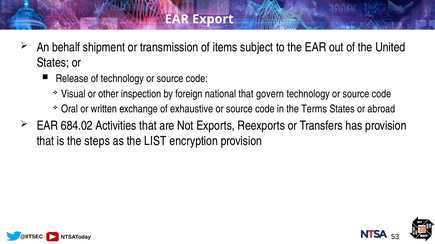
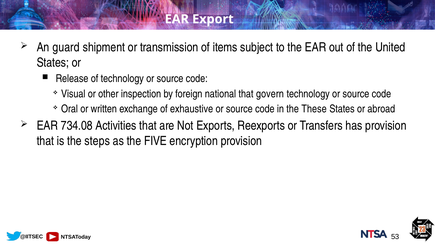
behalf: behalf -> guard (66, 47)
Terms: Terms -> These (314, 109)
684.02: 684.02 -> 734.08 (77, 126)
LIST: LIST -> FIVE (156, 141)
